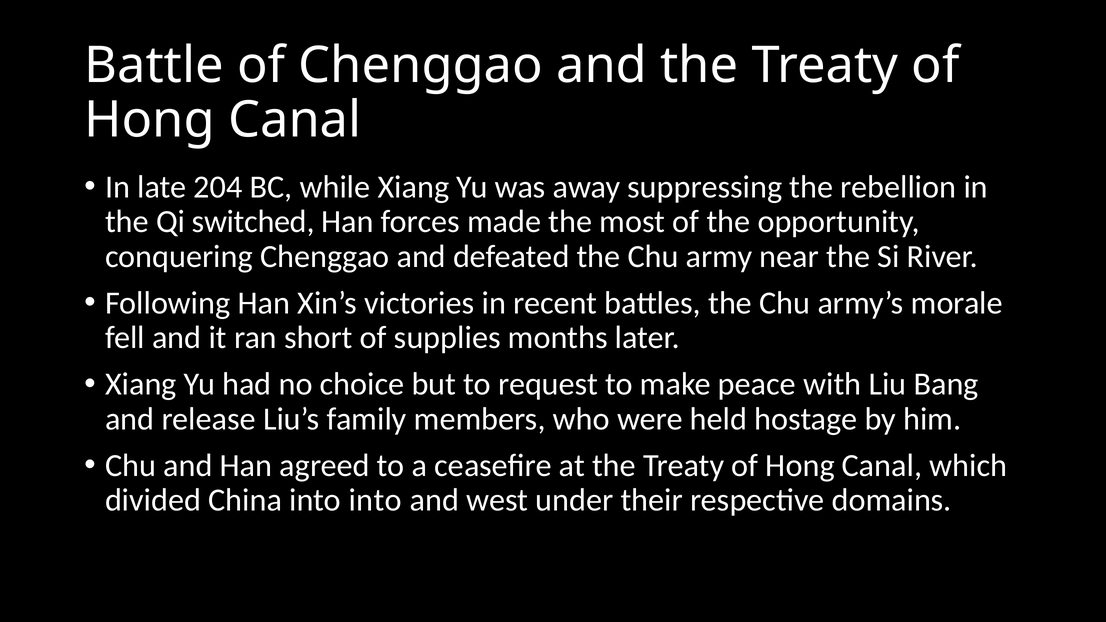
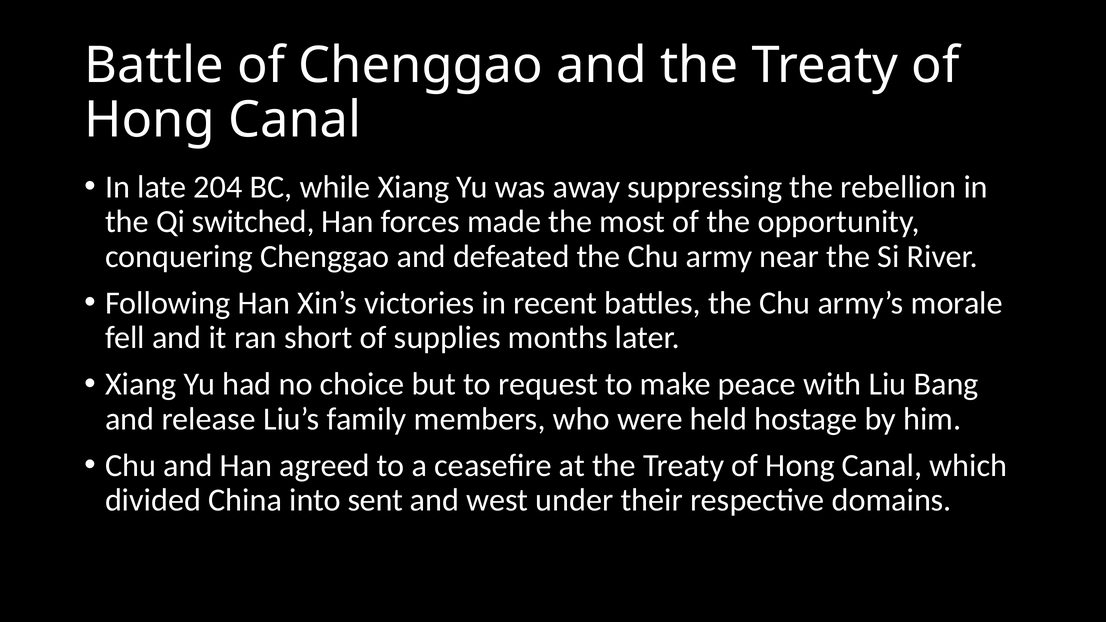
into into: into -> sent (375, 500)
